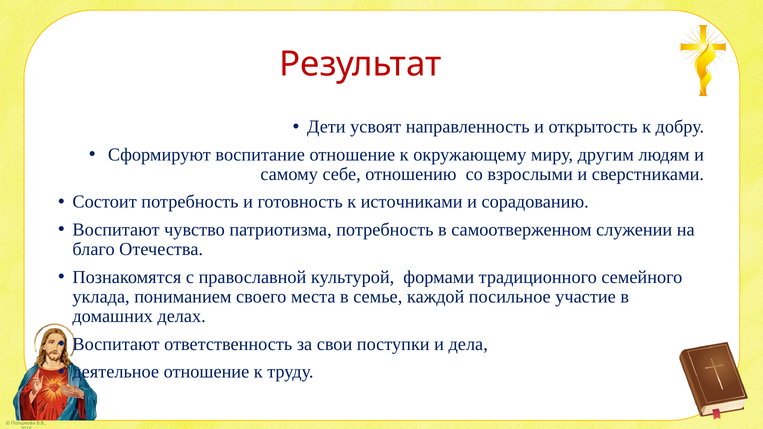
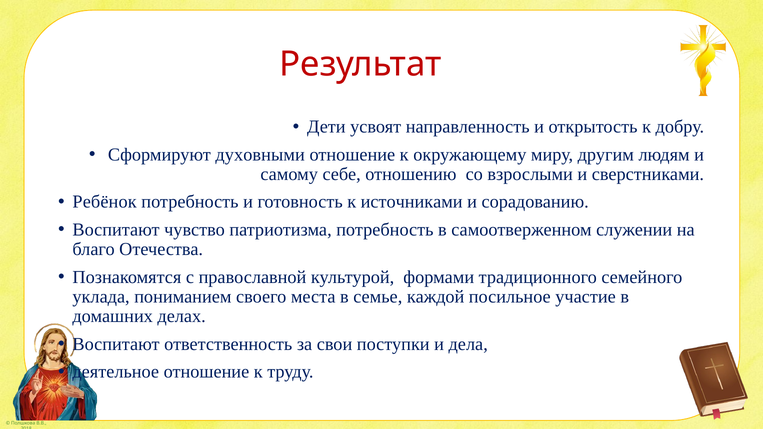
воспитание: воспитание -> духовными (260, 155)
Состоит: Состоит -> Ребёнок (105, 202)
